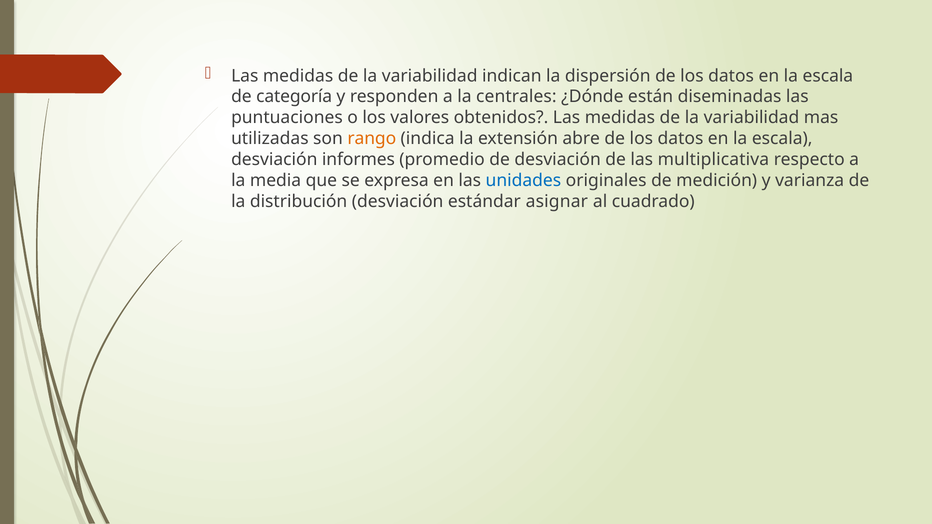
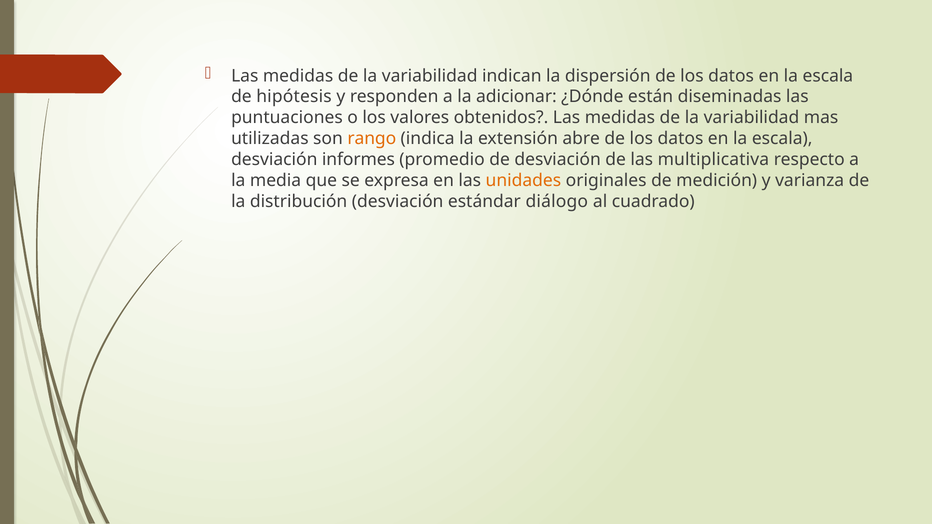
categoría: categoría -> hipótesis (294, 97)
centrales: centrales -> adicionar (516, 97)
unidades colour: blue -> orange (523, 181)
asignar: asignar -> diálogo (557, 202)
